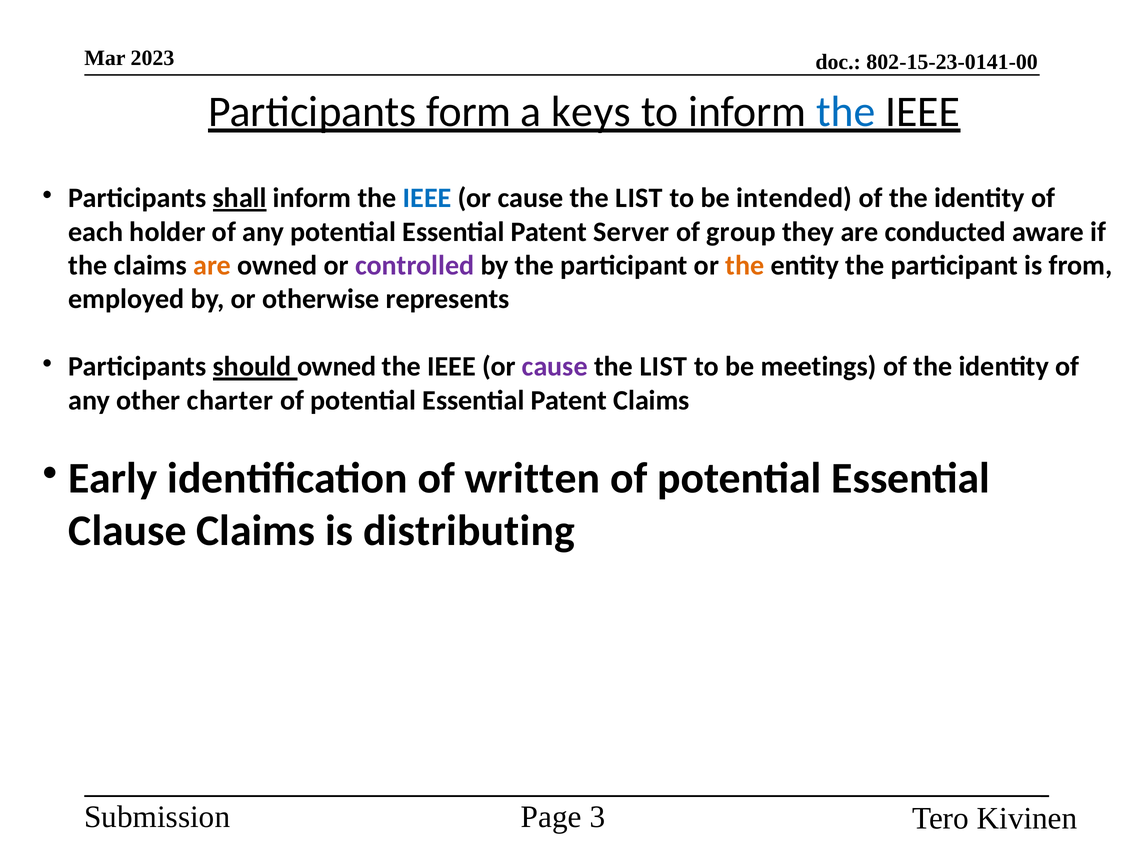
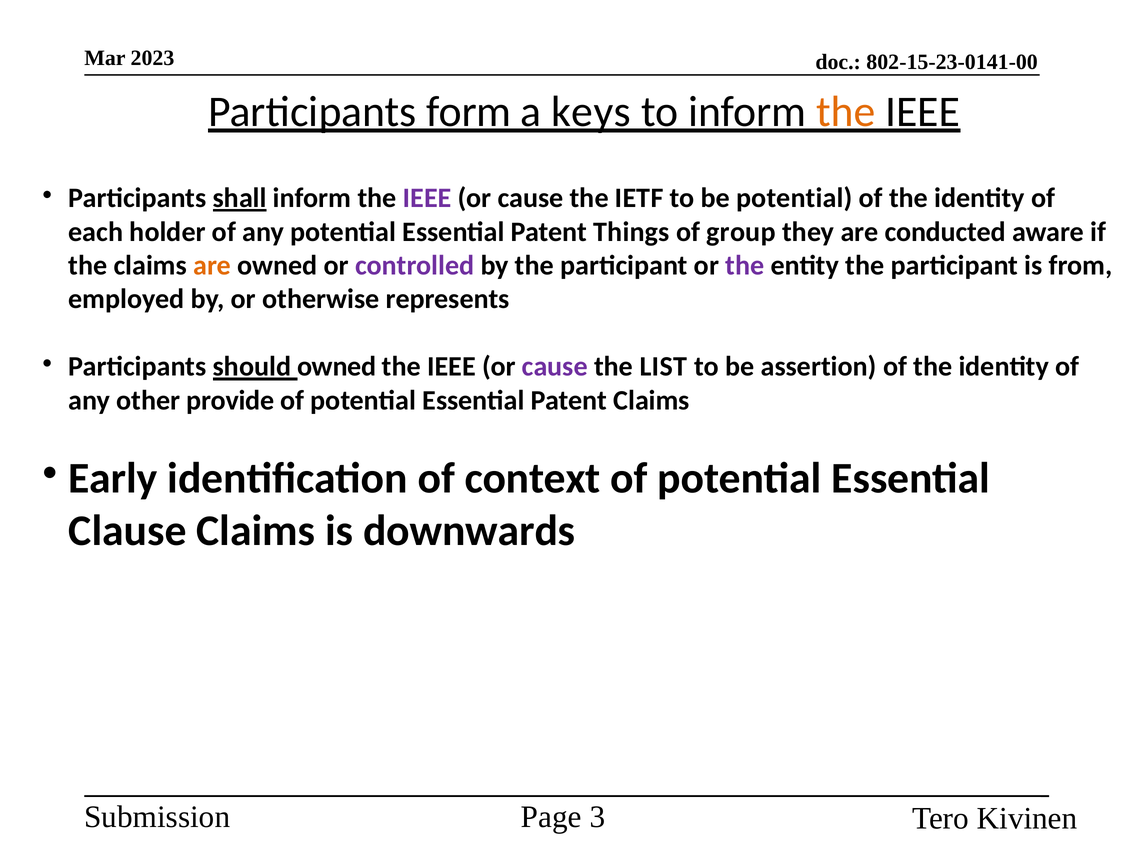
the colour: blue -> orange (846, 112)
IEEE colour: blue -> purple (427, 198)
LIST: LIST -> IETF (639, 198)
be intended: intended -> potential (794, 198)
Server: Server -> Things (631, 232)
the colour: orange -> purple (745, 265)
meetings: meetings -> assertion (819, 367)
charter: charter -> provide (230, 400)
written: written -> context (533, 478)
distributing: distributing -> downwards (469, 531)
